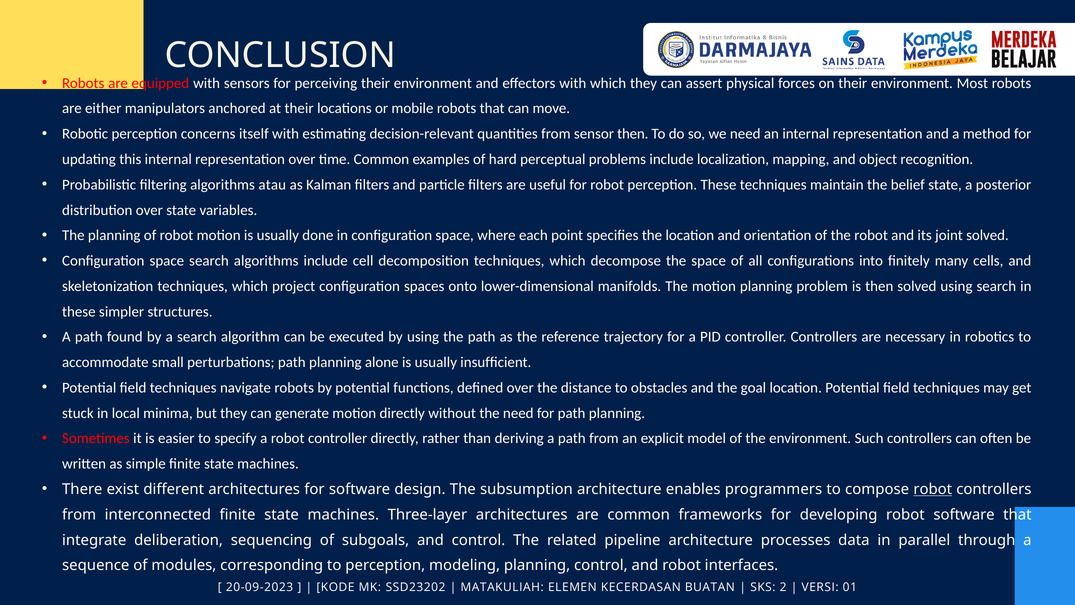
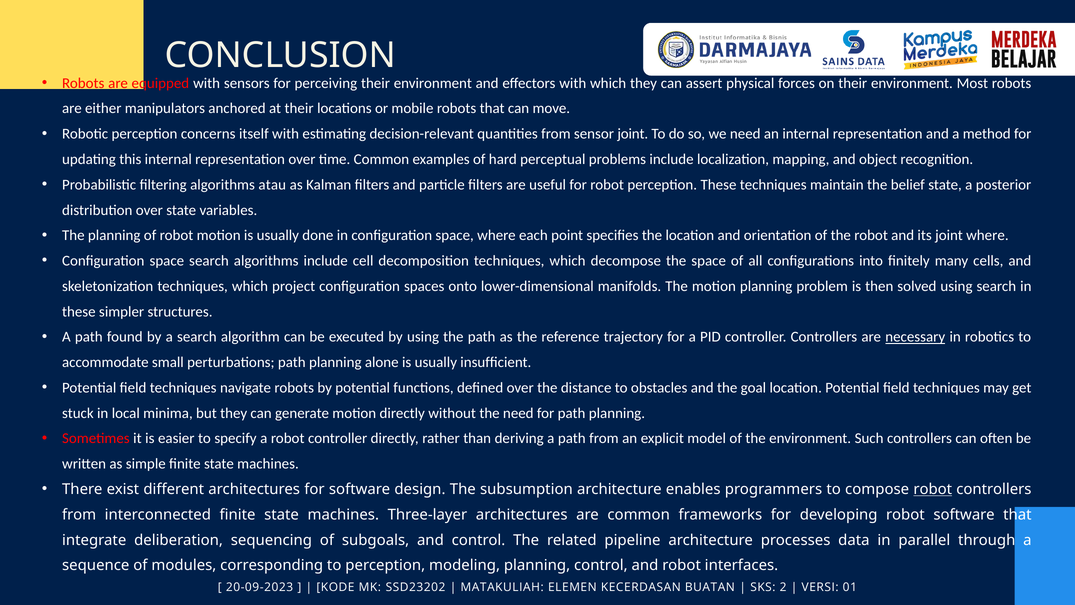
sensor then: then -> joint (633, 134)
joint solved: solved -> where (987, 235)
necessary underline: none -> present (915, 337)
